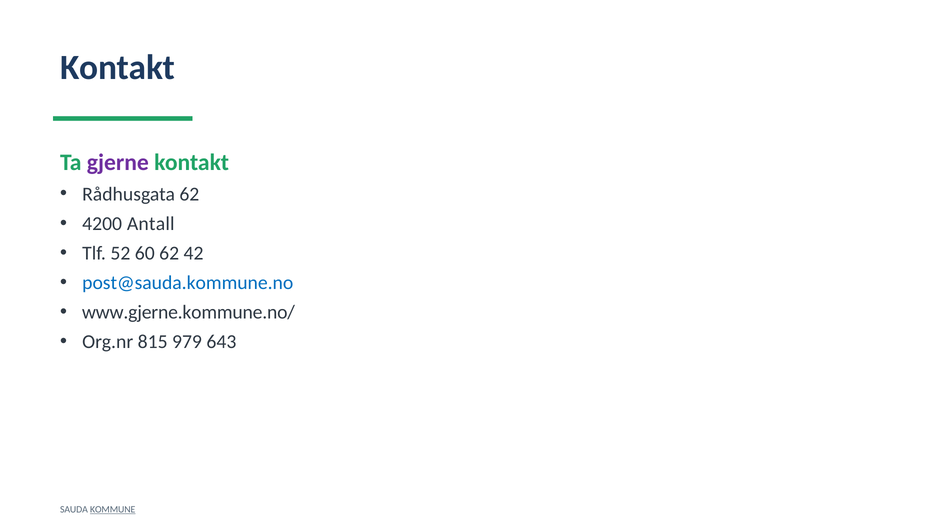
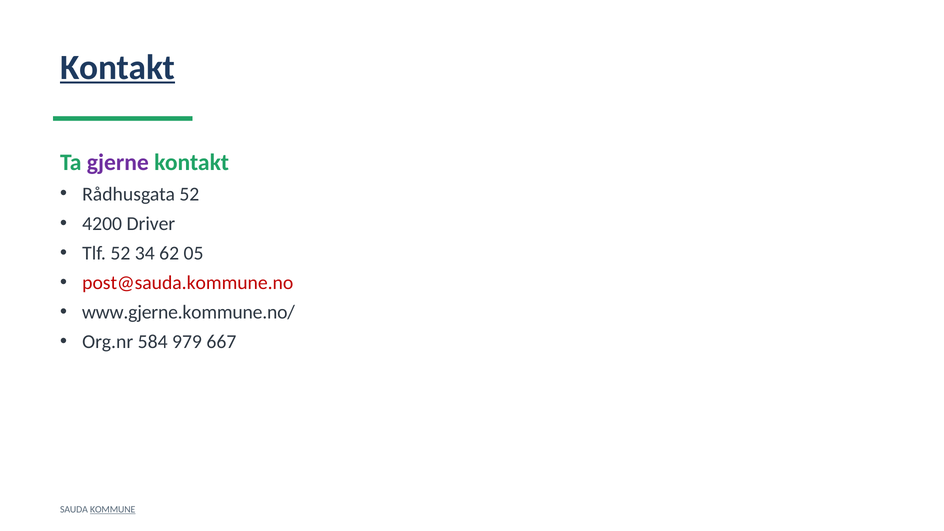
Kontakt underline: none -> present (118, 67)
Rådhusgata 62: 62 -> 52 (189, 194)
Antall: Antall -> Driver (151, 224)
60: 60 -> 34 (145, 253)
42: 42 -> 05 (194, 253)
post@sauda.kommune.no colour: blue -> red (188, 283)
815: 815 -> 584 (153, 342)
643: 643 -> 667 (221, 342)
